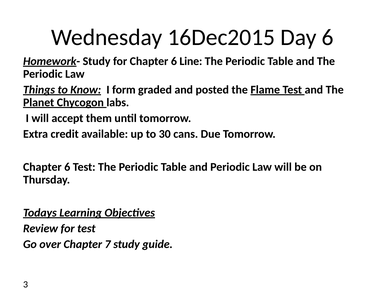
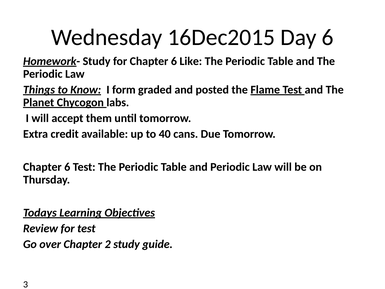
Line: Line -> Like (191, 61)
30: 30 -> 40 (165, 134)
7: 7 -> 2 (108, 244)
